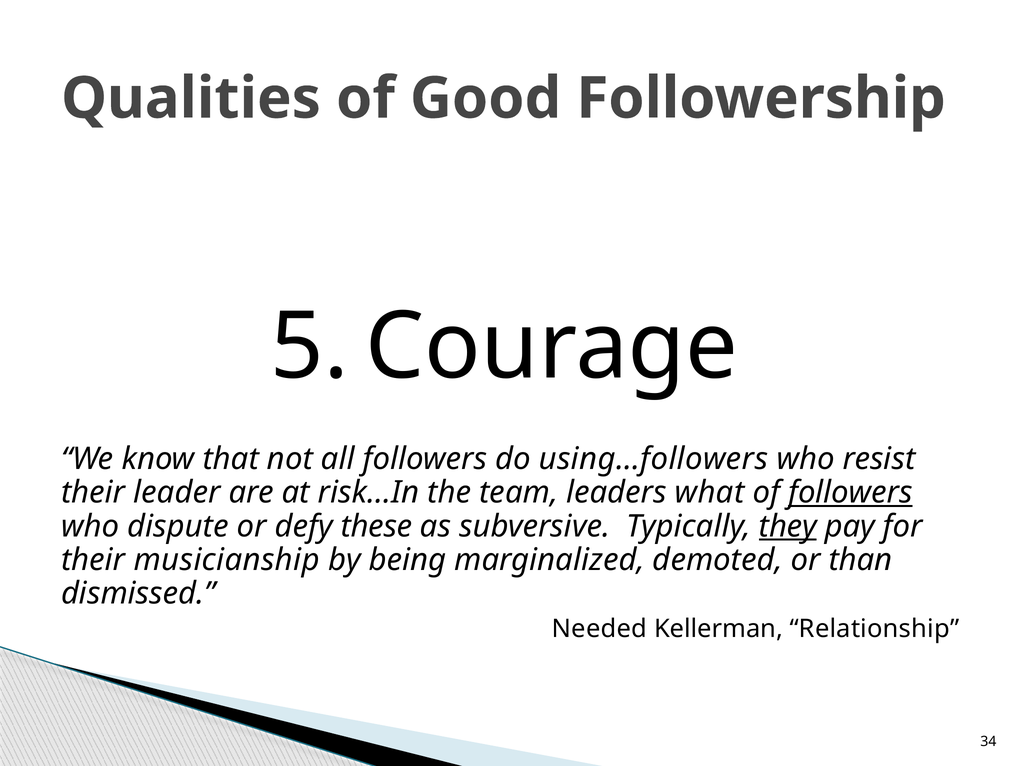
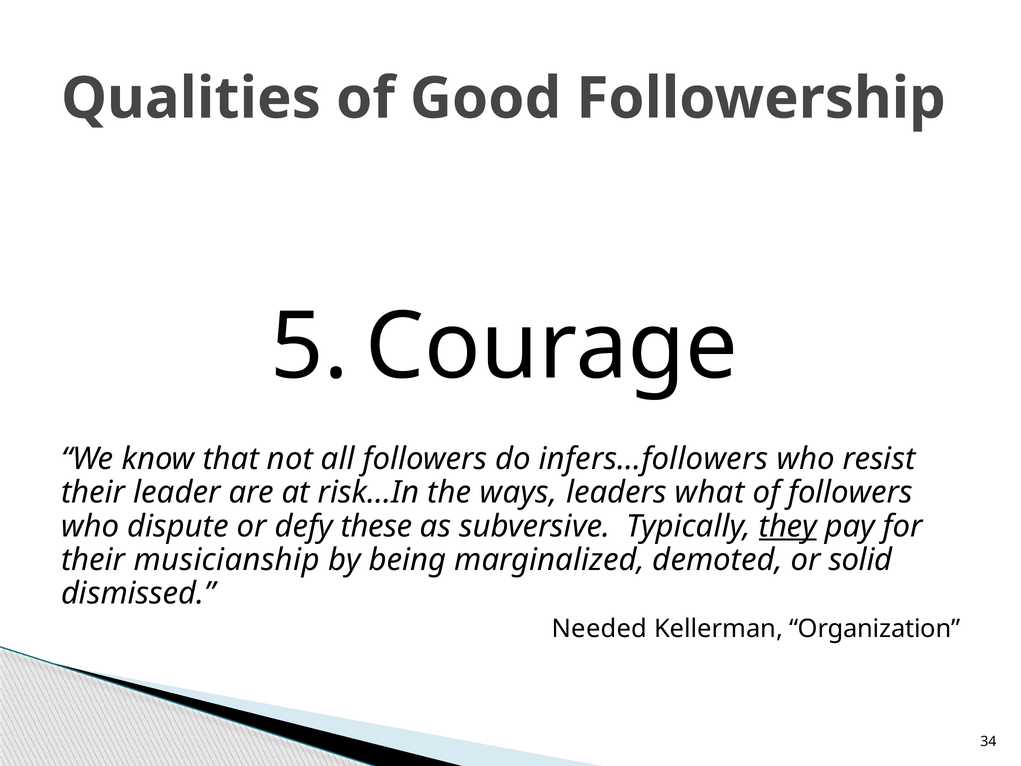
using…followers: using…followers -> infers…followers (653, 459)
team: team -> ways (518, 492)
followers underline: present -> none (850, 492)
than: than -> solid (861, 560)
Relationship: Relationship -> Organization (875, 628)
